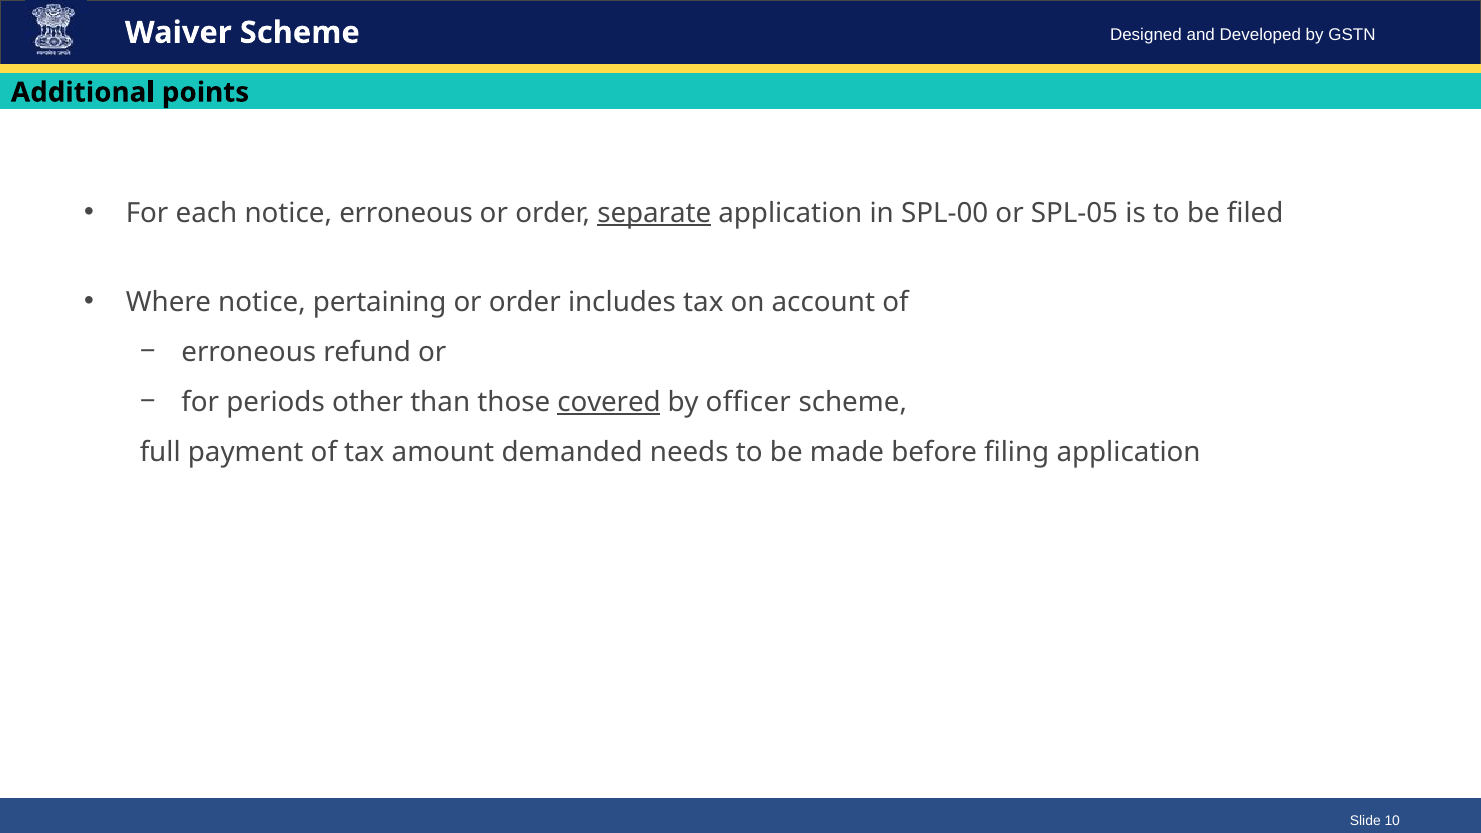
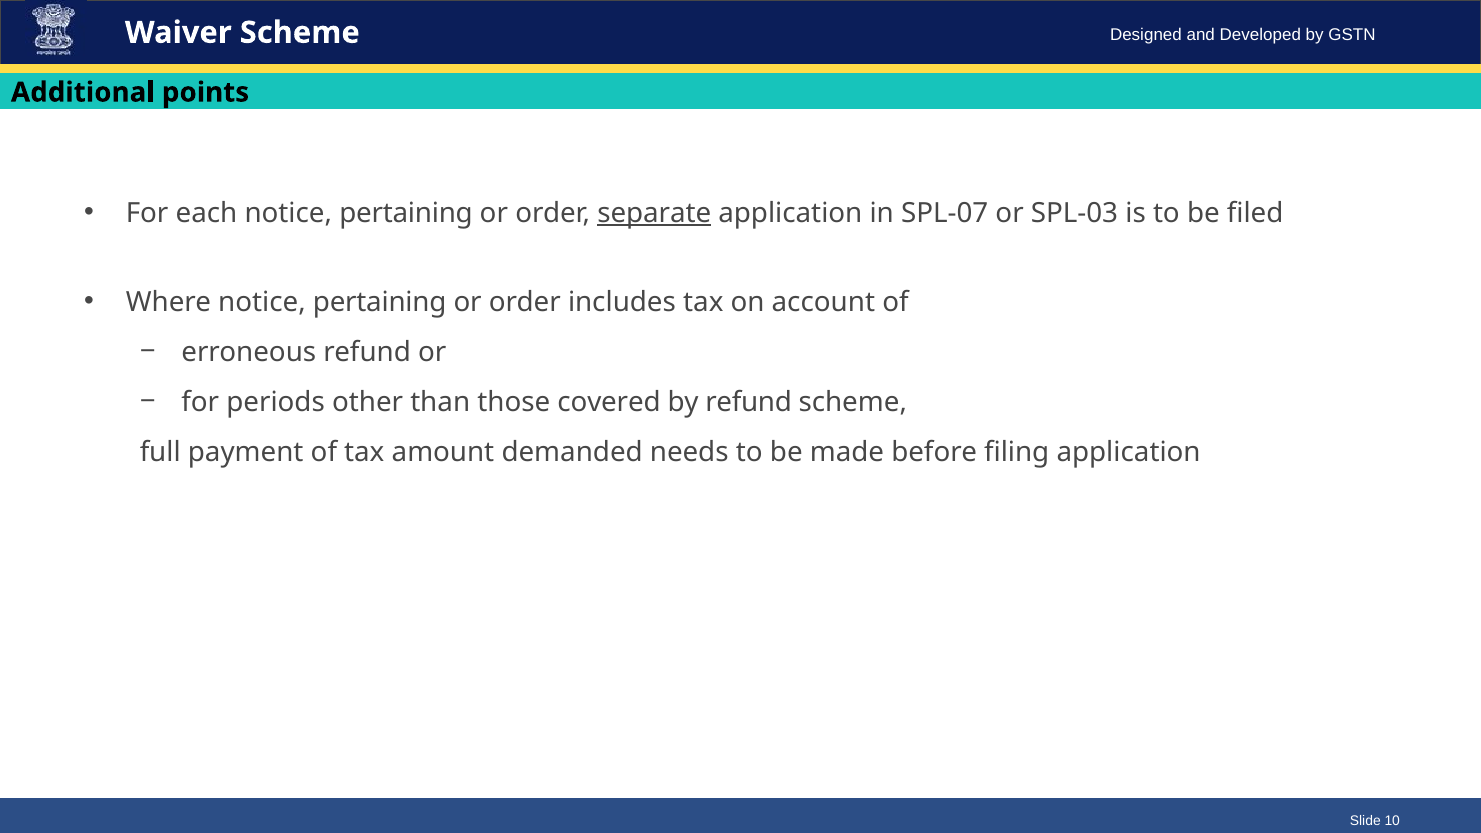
each notice erroneous: erroneous -> pertaining (406, 213)
SPL-00: SPL-00 -> SPL-07 (945, 213)
SPL-05: SPL-05 -> SPL-03 (1075, 213)
covered underline: present -> none (609, 402)
by officer: officer -> refund (749, 402)
